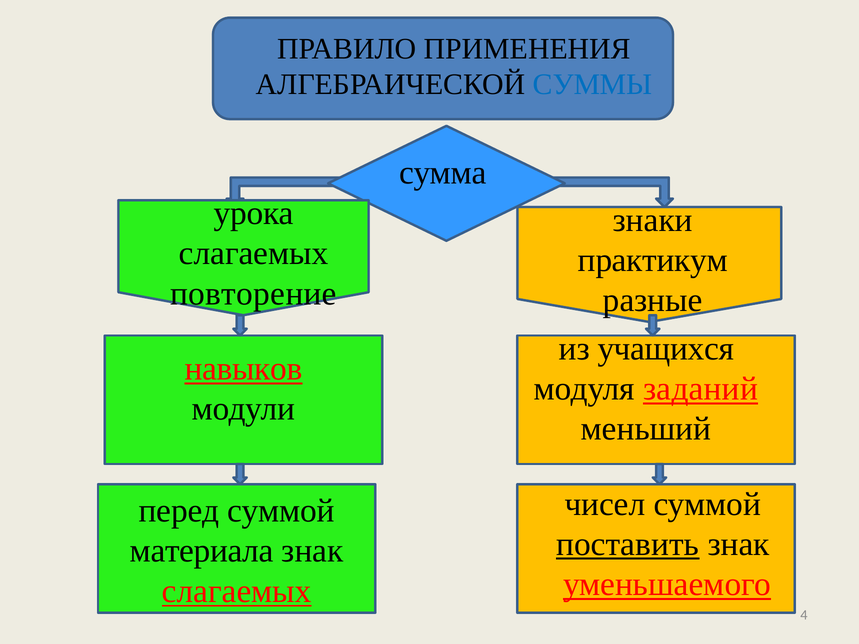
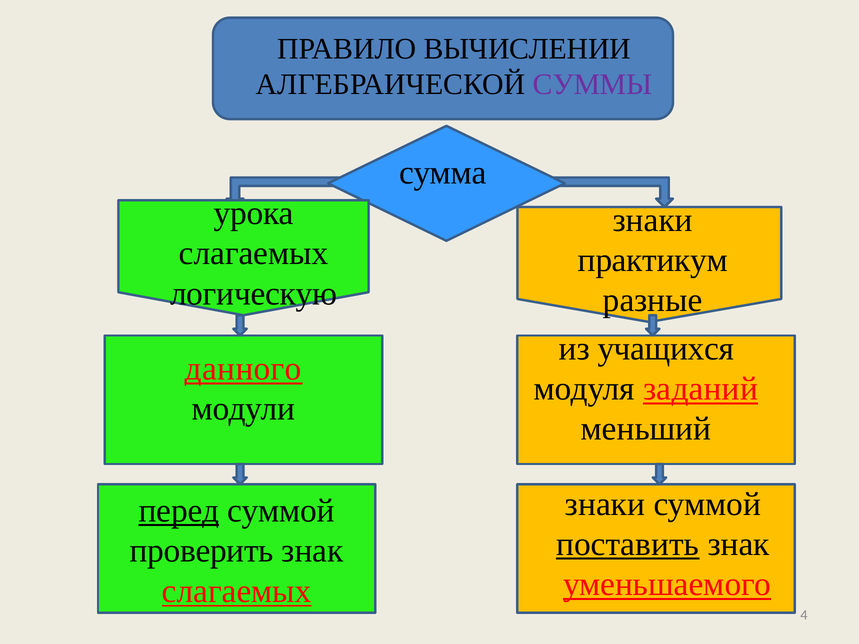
ПРИМЕНЕНИЯ: ПРИМЕНЕНИЯ -> ВЫЧИСЛЕНИИ (527, 49)
СУММЫ colour: blue -> purple (593, 85)
повторение: повторение -> логическую (254, 294)
навыков: навыков -> данного (243, 369)
чисел: чисел -> знаки (605, 504)
перед underline: none -> present (179, 511)
материала: материала -> проверить (202, 551)
